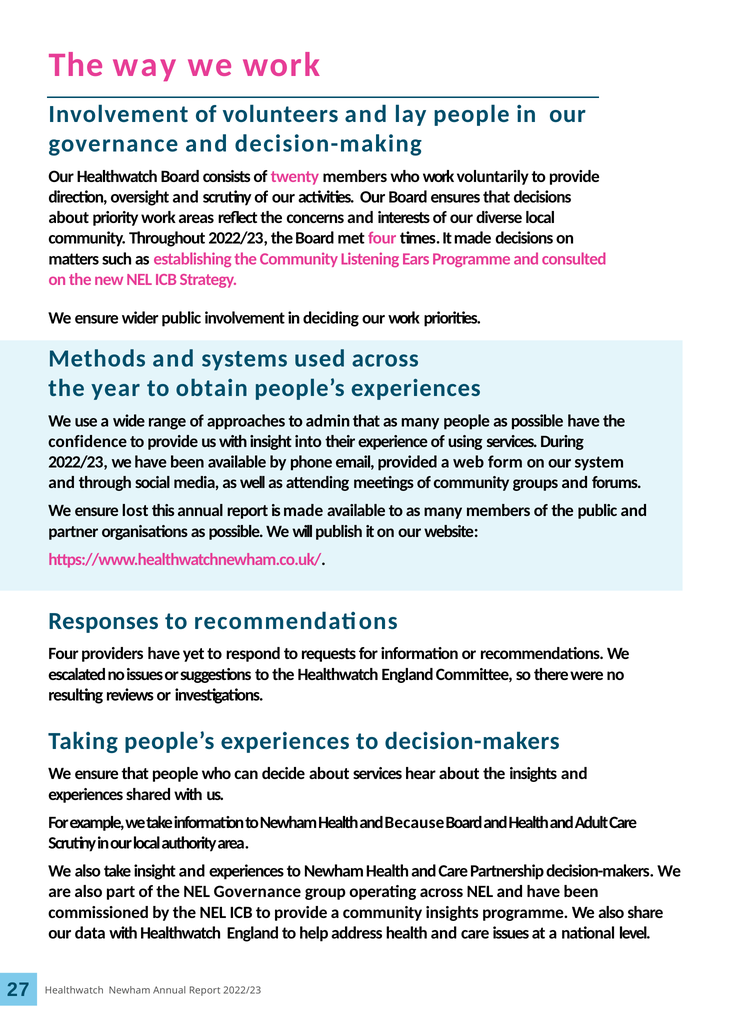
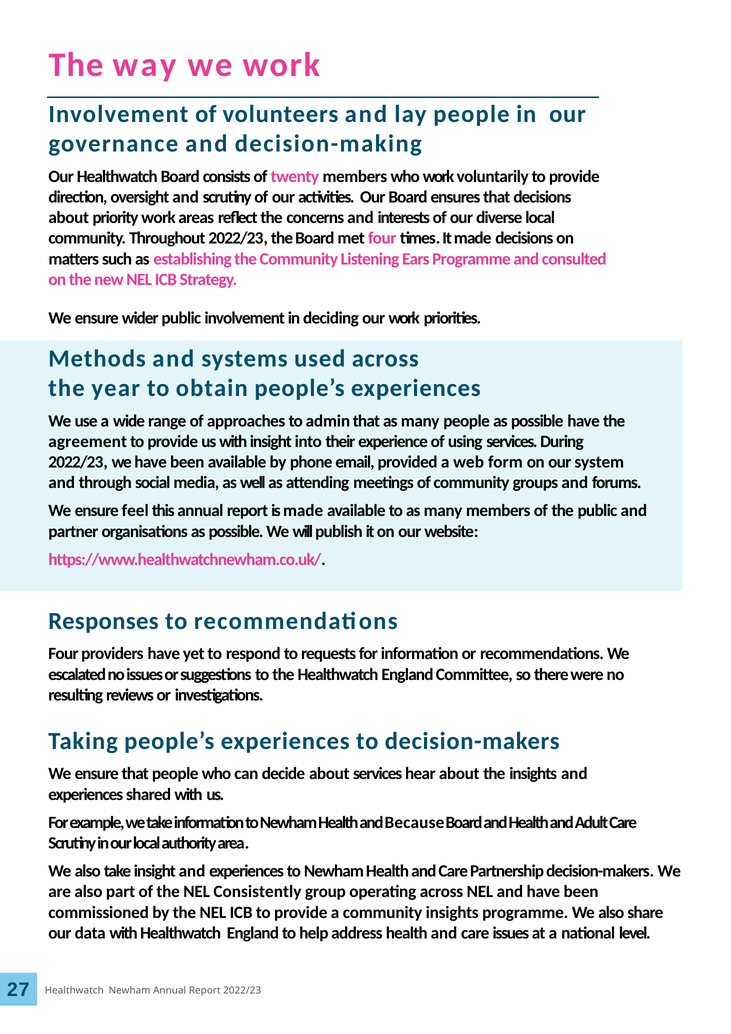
confidence: confidence -> agreement (88, 442)
lost: lost -> feel (135, 511)
NEL Governance: Governance -> Consistently (257, 893)
